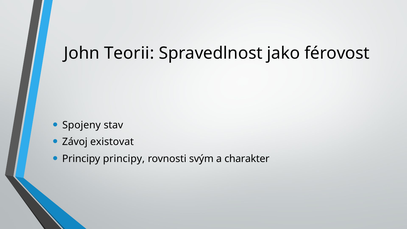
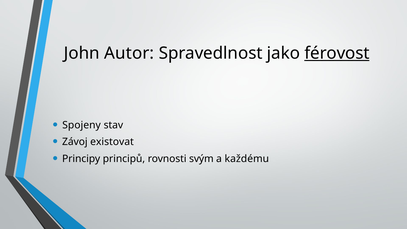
Teorii: Teorii -> Autor (129, 53)
férovost underline: none -> present (337, 53)
Principy principy: principy -> principů (124, 159)
charakter: charakter -> každému (247, 159)
